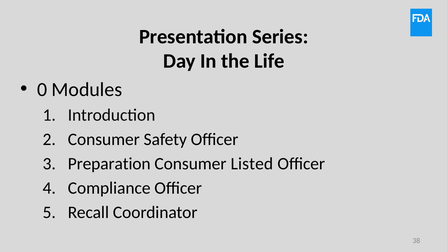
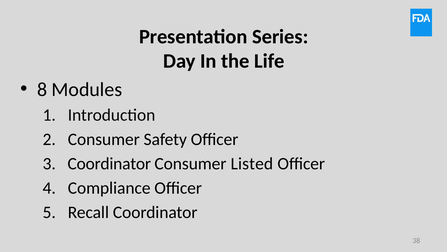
0: 0 -> 8 (42, 89)
Preparation: Preparation -> Coordinator (109, 163)
